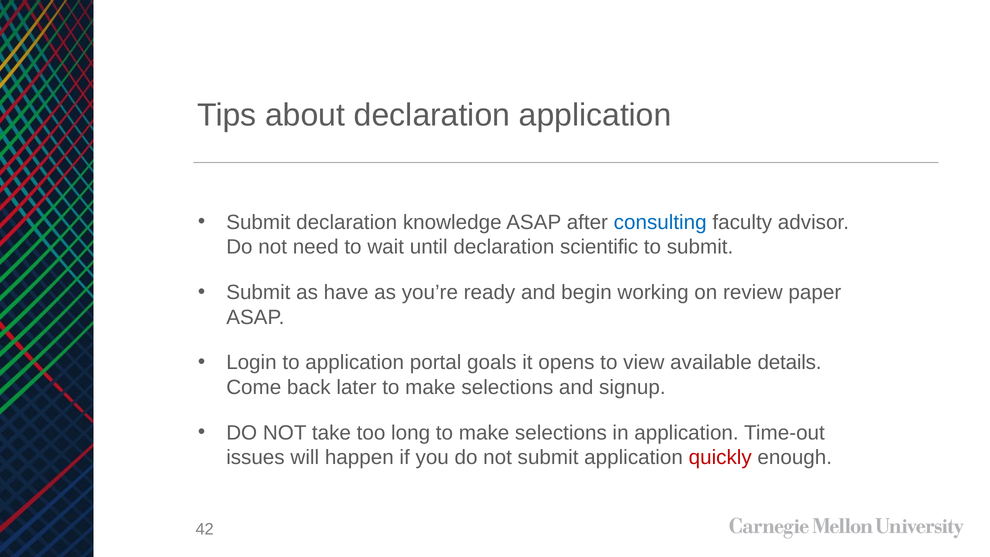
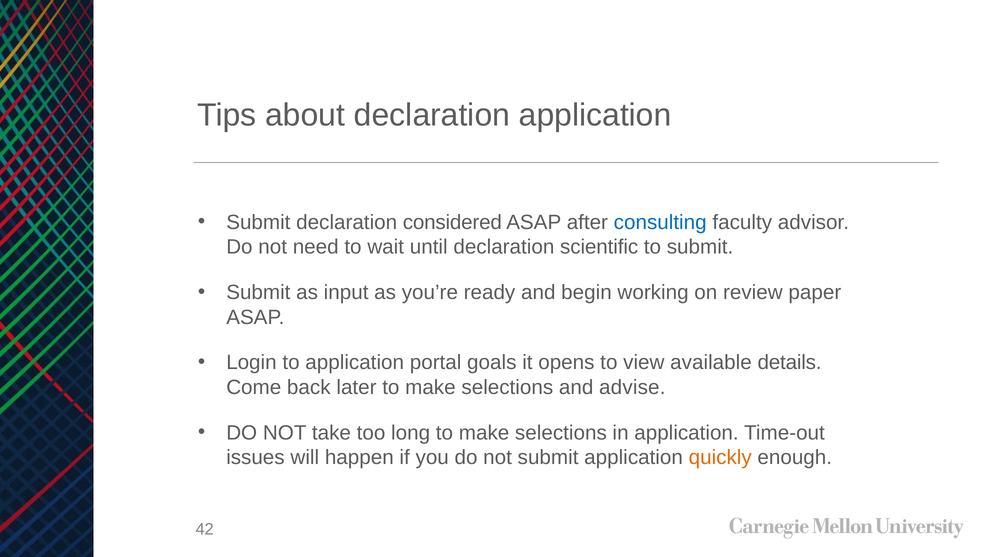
knowledge: knowledge -> considered (452, 222)
have: have -> input (346, 292)
signup: signup -> advise (632, 387)
quickly colour: red -> orange (720, 457)
